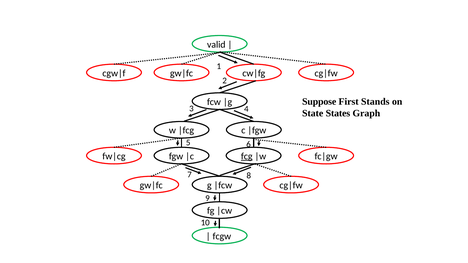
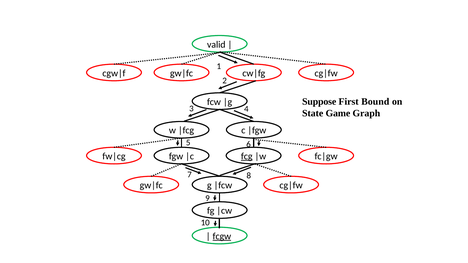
Stands: Stands -> Bound (375, 102)
States: States -> Game (338, 113)
fcgw underline: none -> present (222, 236)
